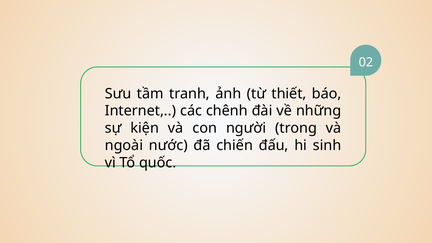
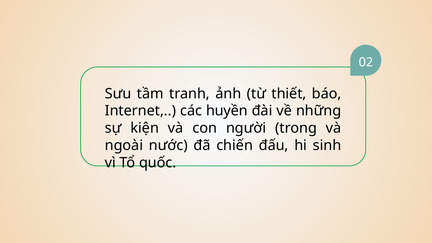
chênh: chênh -> huyền (227, 111)
